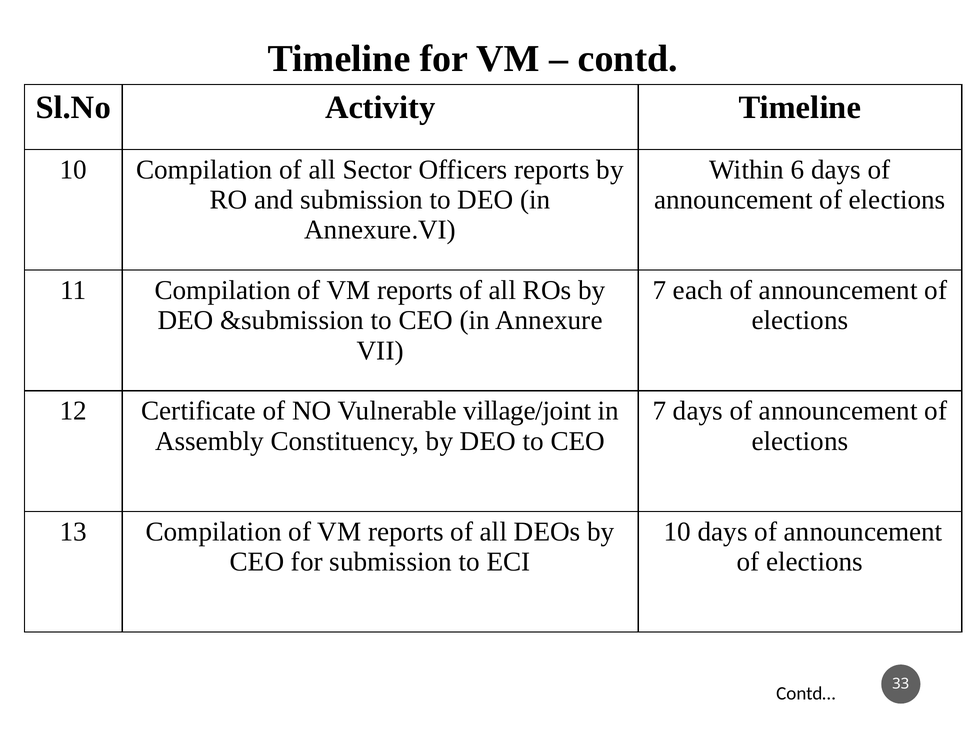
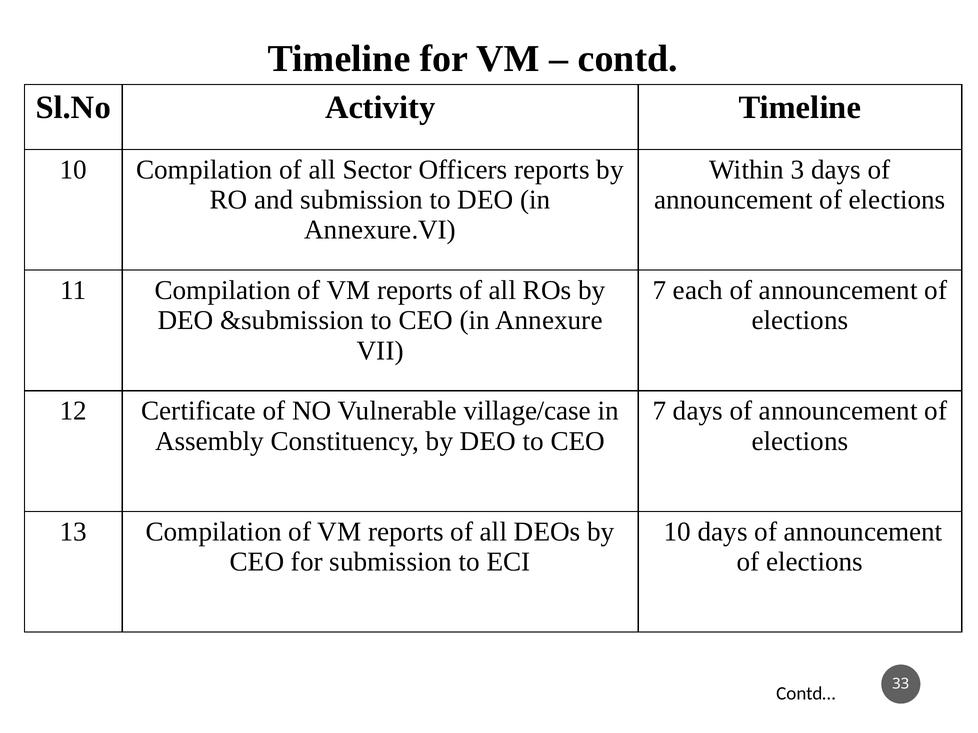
6: 6 -> 3 (797, 170)
village/joint: village/joint -> village/case (527, 411)
